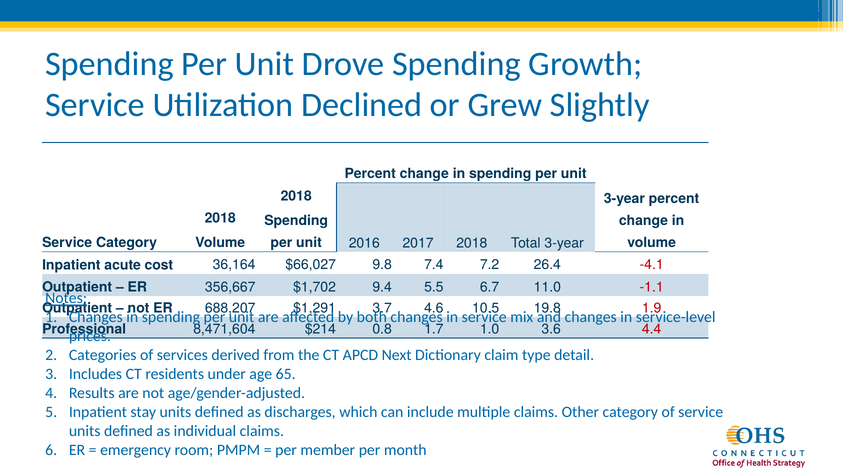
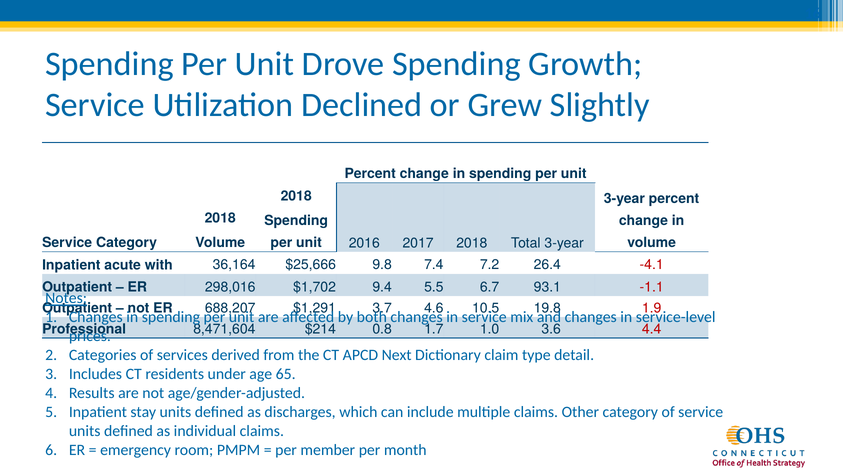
cost: cost -> with (159, 265)
$66,027: $66,027 -> $25,666 (311, 265)
356,667: 356,667 -> 298,016 (230, 287)
11.0: 11.0 -> 93.1 (547, 287)
